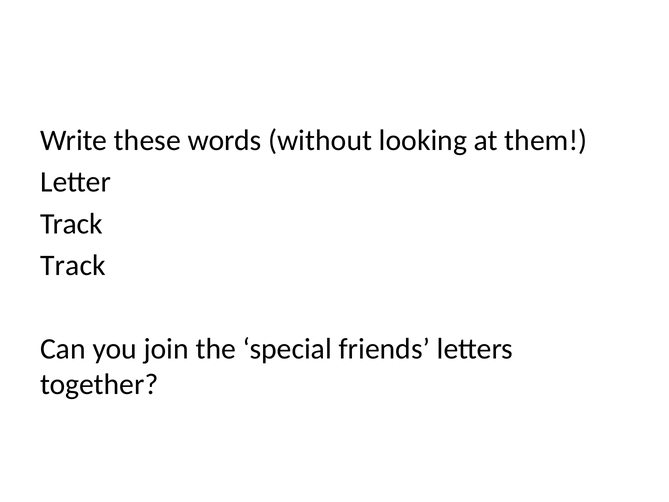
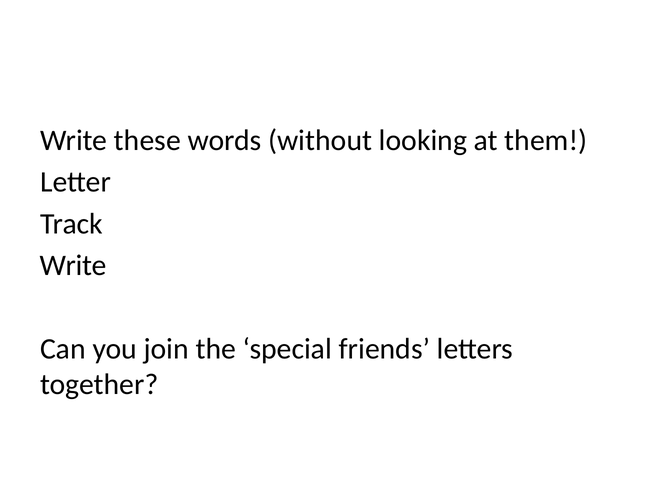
Track: Track -> Write (73, 265)
